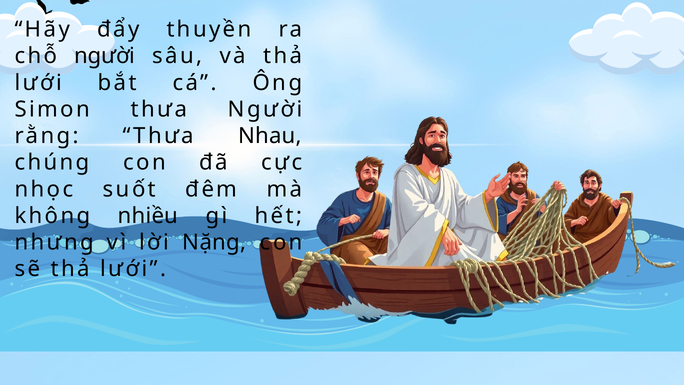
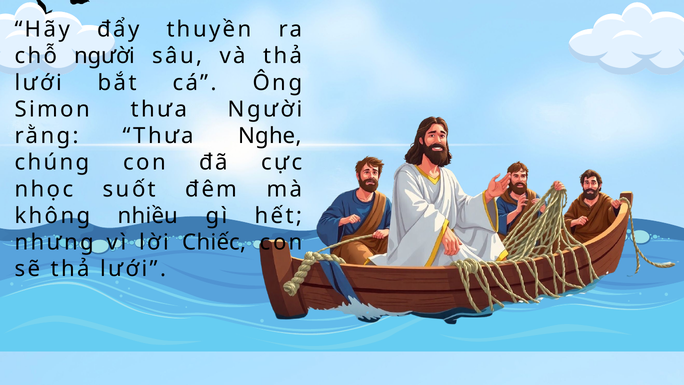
Nhau: Nhau -> Nghe (270, 136)
Nặng: Nặng -> Chiếc (214, 242)
